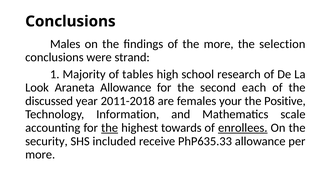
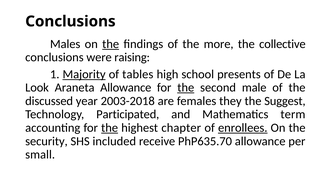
the underline: none -> present (111, 44)
selection: selection -> collective (282, 44)
strand: strand -> raising (132, 57)
Majority underline: none -> present (84, 74)
research: research -> presents (239, 74)
the underline: none -> present (186, 88)
each: each -> male (254, 88)
2011-2018: 2011-2018 -> 2003-2018 (128, 101)
your: your -> they (230, 101)
Positive: Positive -> Suggest (285, 101)
Information: Information -> Participated (128, 115)
scale: scale -> term (293, 115)
towards: towards -> chapter (181, 128)
PhP635.33: PhP635.33 -> PhP635.70 (205, 141)
more: more -> small (40, 155)
